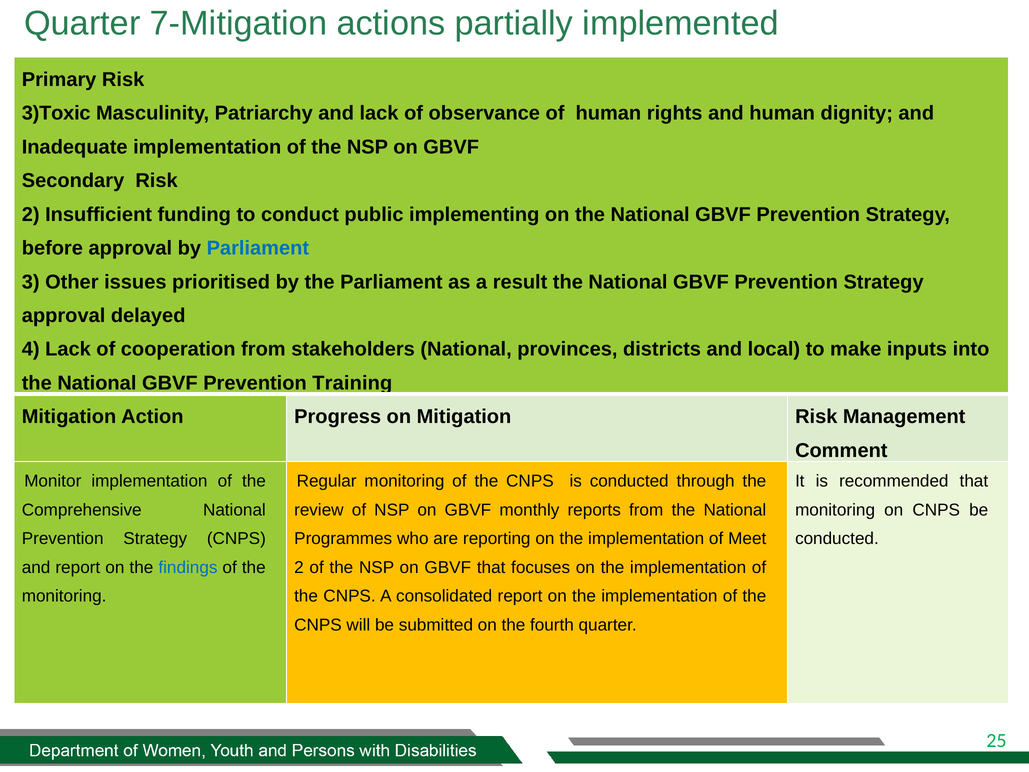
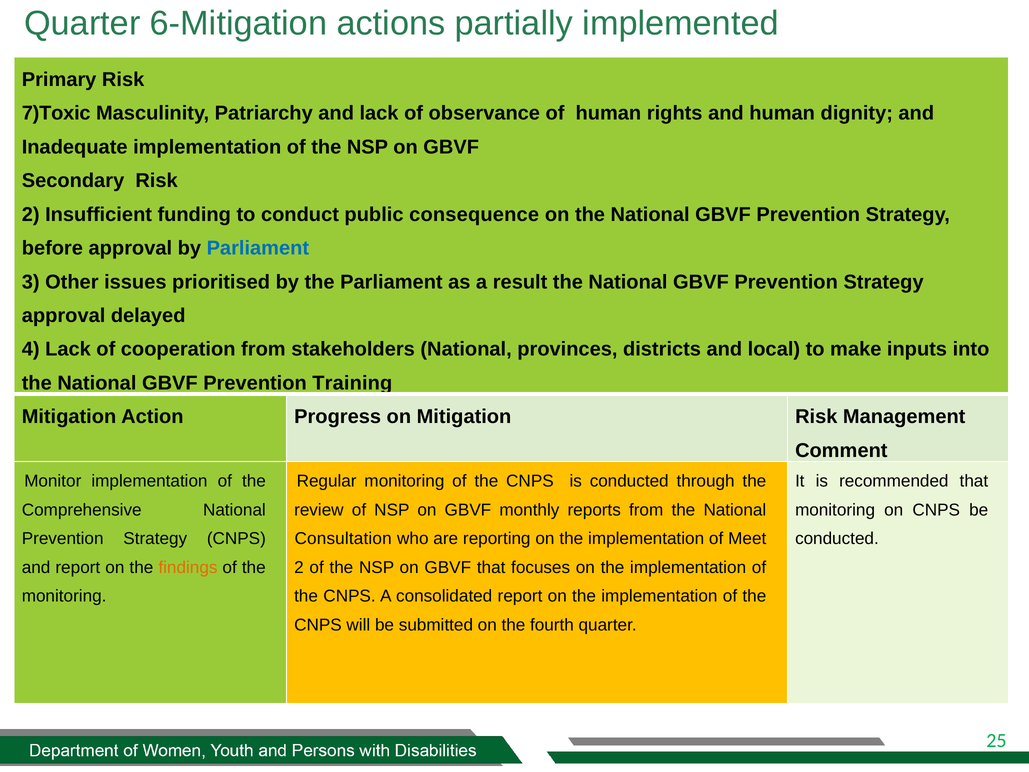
7-Mitigation: 7-Mitigation -> 6-Mitigation (239, 23)
3)Toxic: 3)Toxic -> 7)Toxic (56, 113)
implementing: implementing -> consequence (474, 214)
Programmes: Programmes -> Consultation (343, 538)
findings colour: blue -> orange (188, 567)
